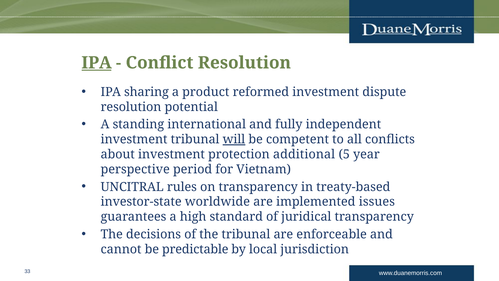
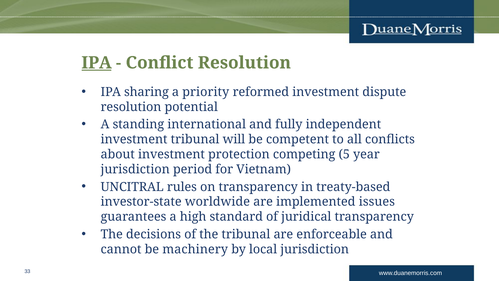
product: product -> priority (206, 92)
will underline: present -> none (234, 139)
additional: additional -> competing (304, 154)
perspective: perspective -> jurisdiction (135, 169)
predictable: predictable -> machinery (195, 249)
